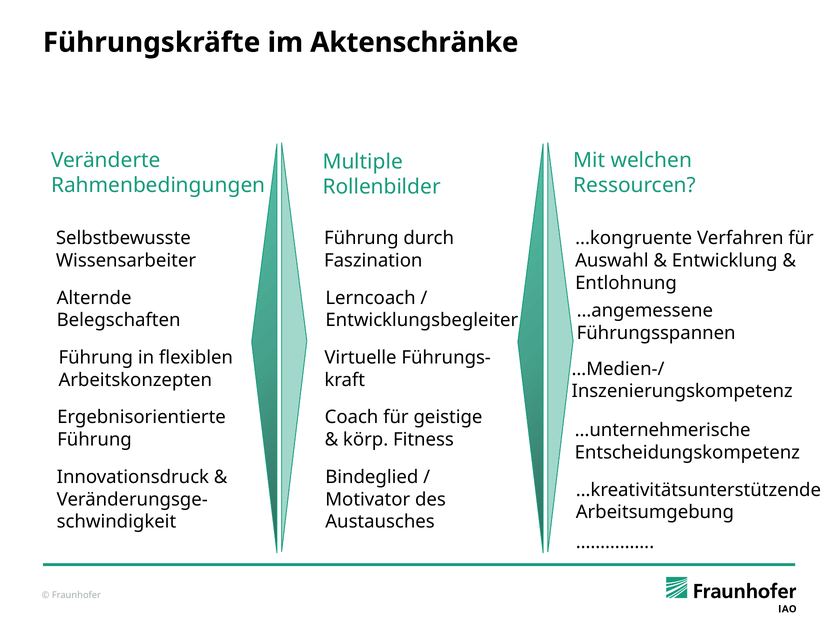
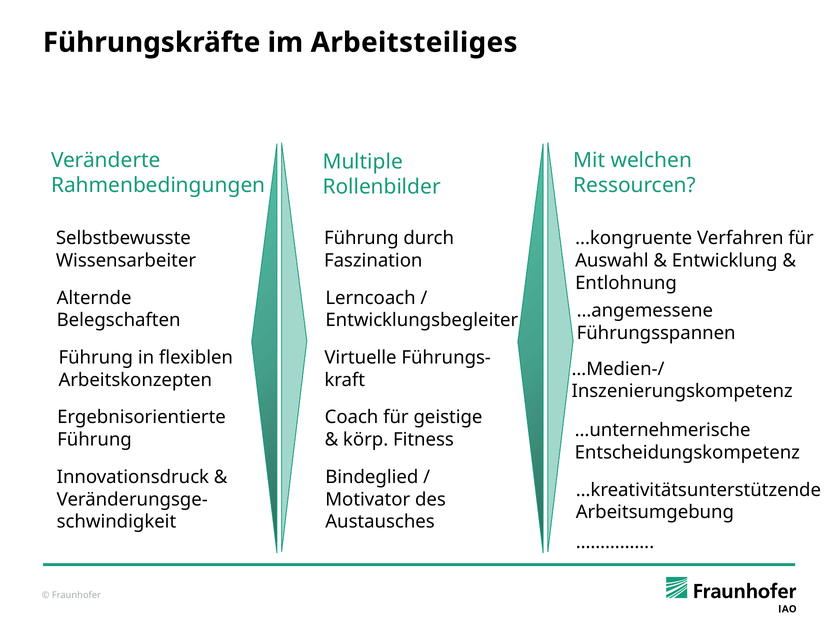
Aktenschränke: Aktenschränke -> Arbeitsteiliges (414, 43)
